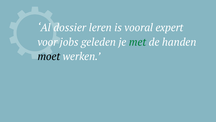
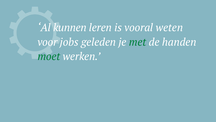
dossier: dossier -> kunnen (70, 28)
expert: expert -> weten (169, 28)
moet colour: black -> green (49, 56)
